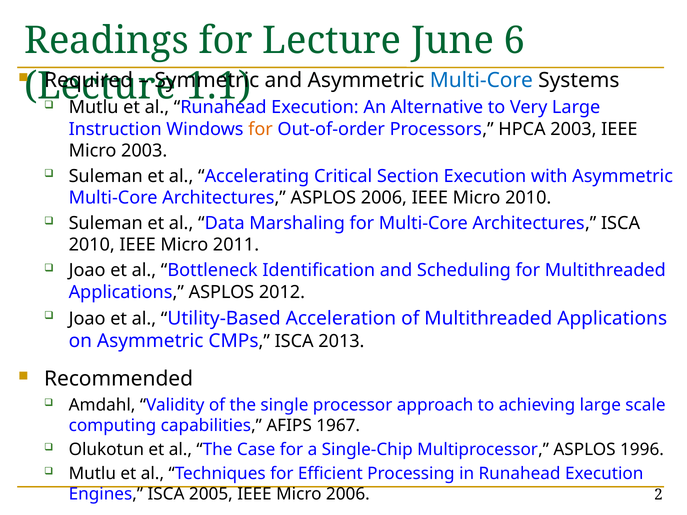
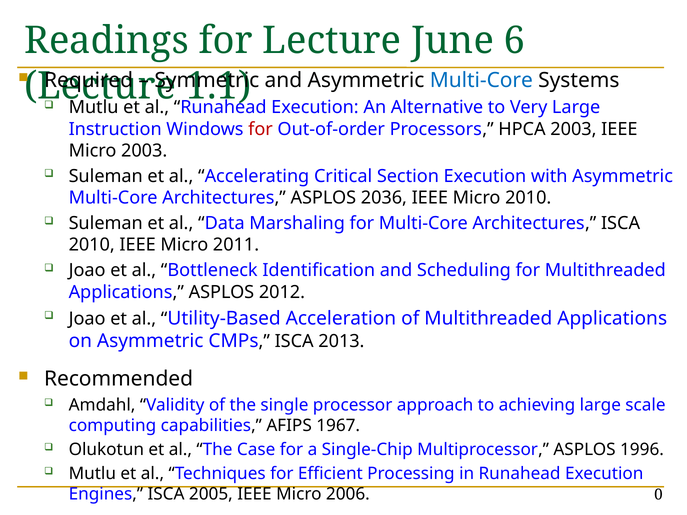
for colour: orange -> red (261, 129)
ASPLOS 2006: 2006 -> 2036 (384, 198)
2: 2 -> 0 (658, 495)
